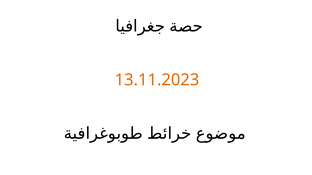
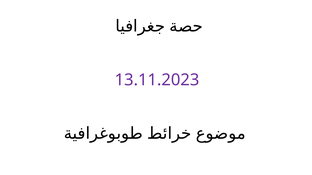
13.11.2023 colour: orange -> purple (157, 80)
